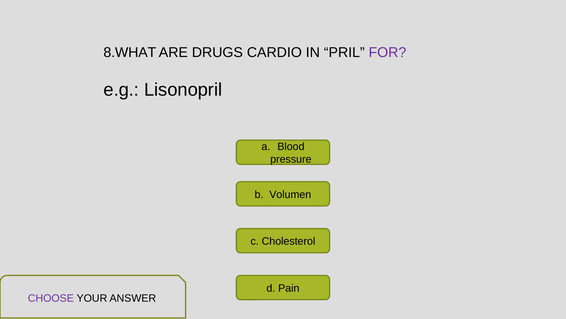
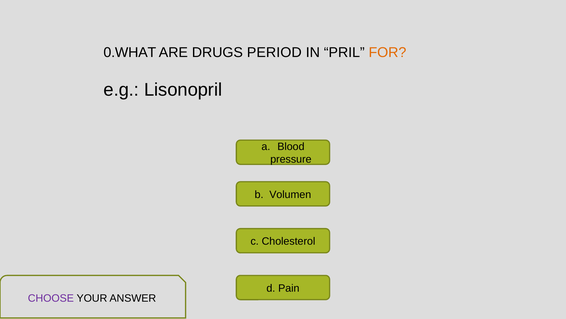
8.WHAT: 8.WHAT -> 0.WHAT (130, 53)
CARDIO: CARDIO -> PERIOD (274, 53)
FOR colour: purple -> orange (387, 53)
